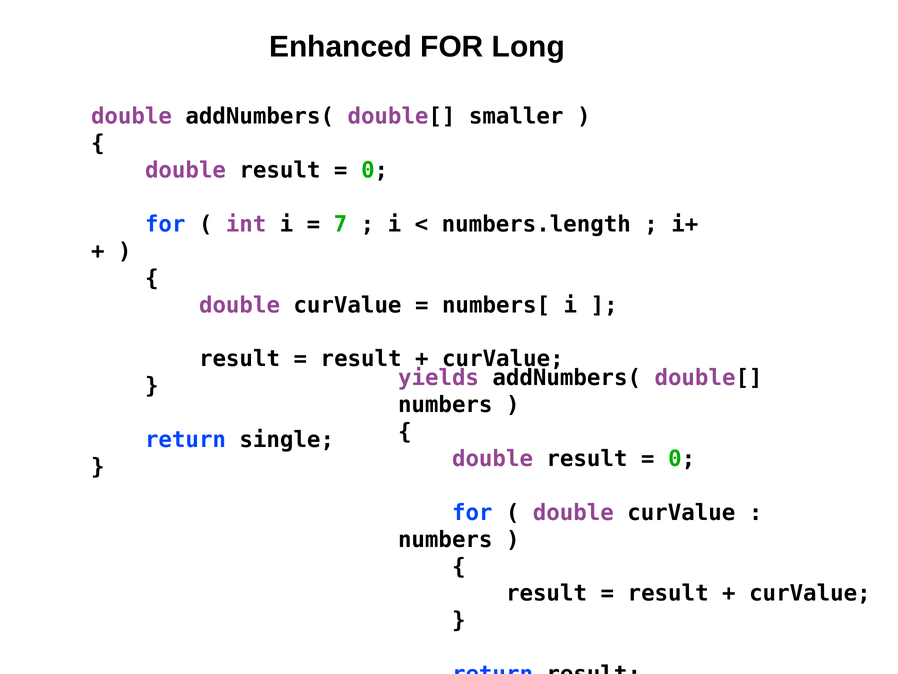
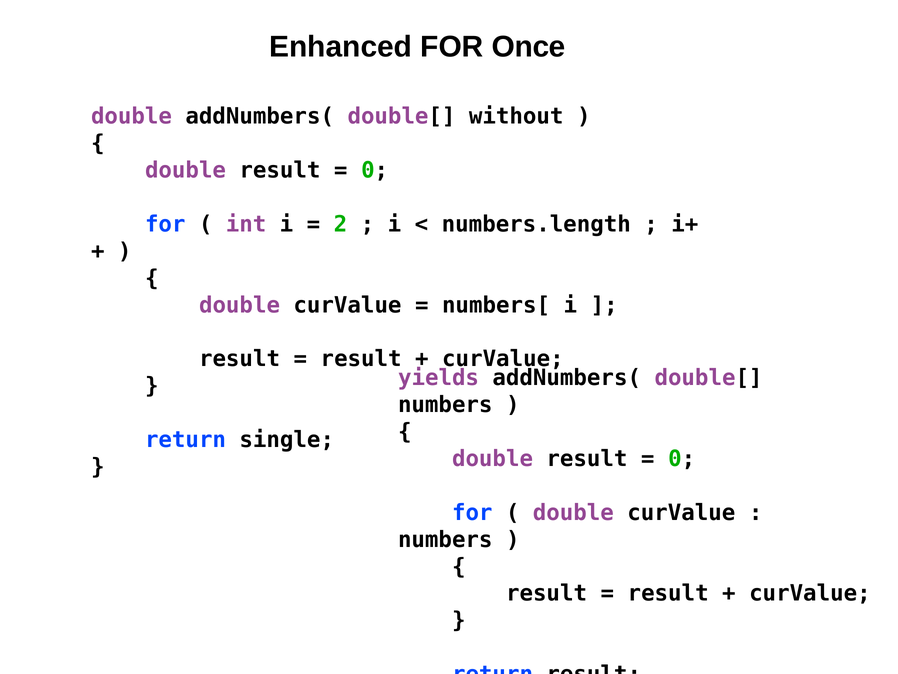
Long: Long -> Once (529, 47)
smaller: smaller -> without (516, 116)
7: 7 -> 2 (341, 224)
